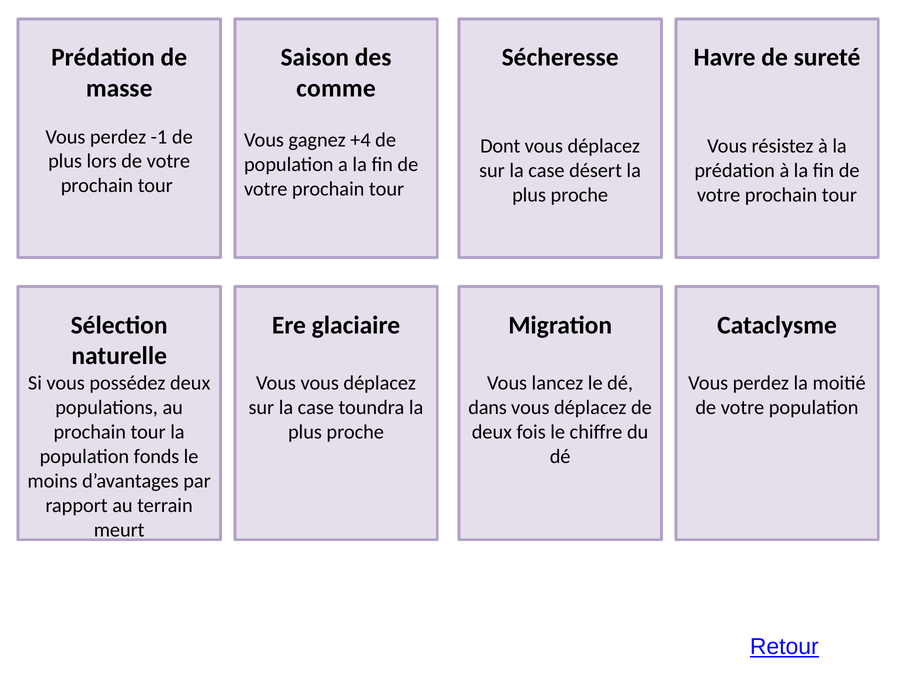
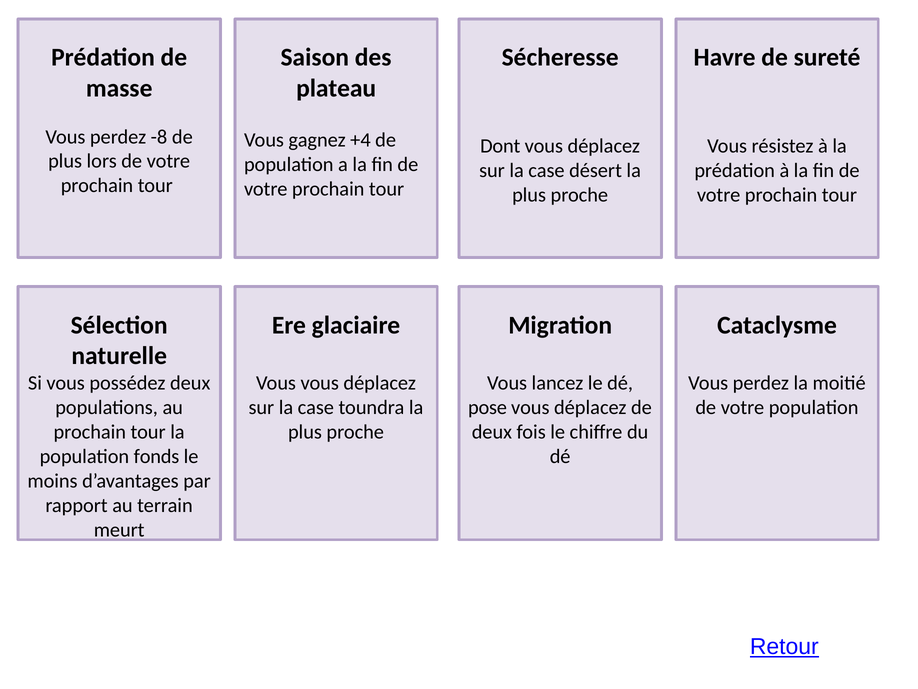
comme: comme -> plateau (336, 88)
-1: -1 -> -8 (159, 137)
dans: dans -> pose (488, 407)
